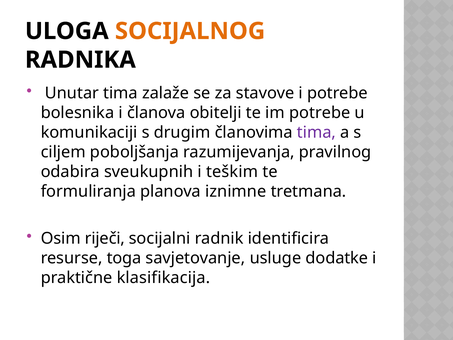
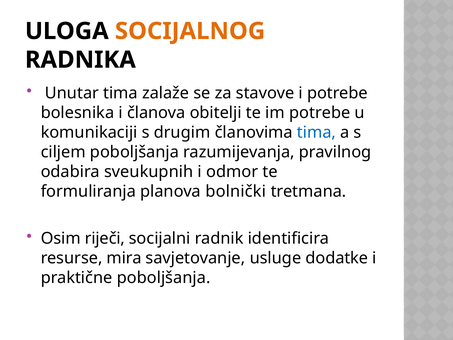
tima colour: purple -> blue (316, 132)
teškim: teškim -> odmor (232, 172)
iznimne: iznimne -> bolnički (236, 191)
toga: toga -> mira (124, 258)
praktične klasifikacija: klasifikacija -> poboljšanja (164, 278)
